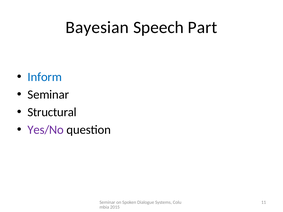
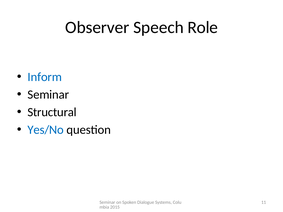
Bayesian: Bayesian -> Observer (97, 27)
Part: Part -> Role (203, 27)
Yes/No colour: purple -> blue (46, 130)
